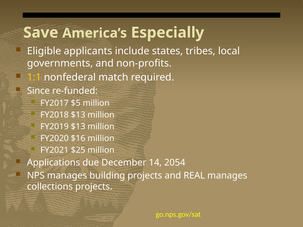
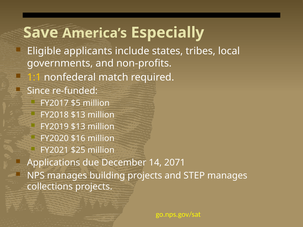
2054: 2054 -> 2071 (175, 163)
REAL: REAL -> STEP (194, 176)
